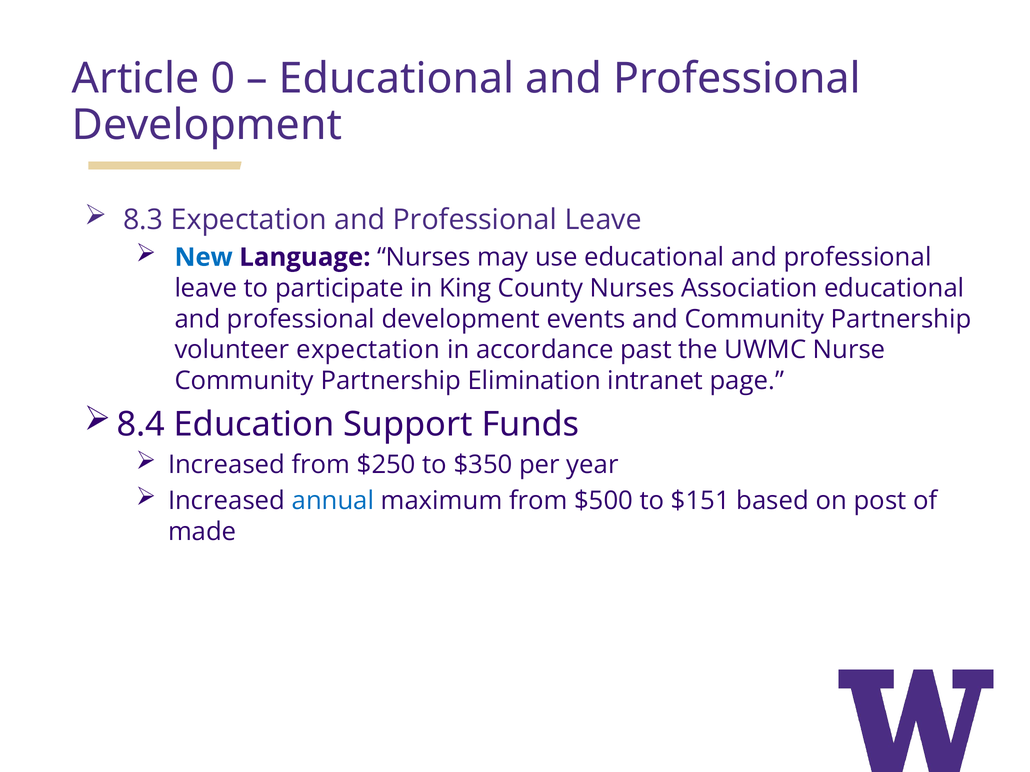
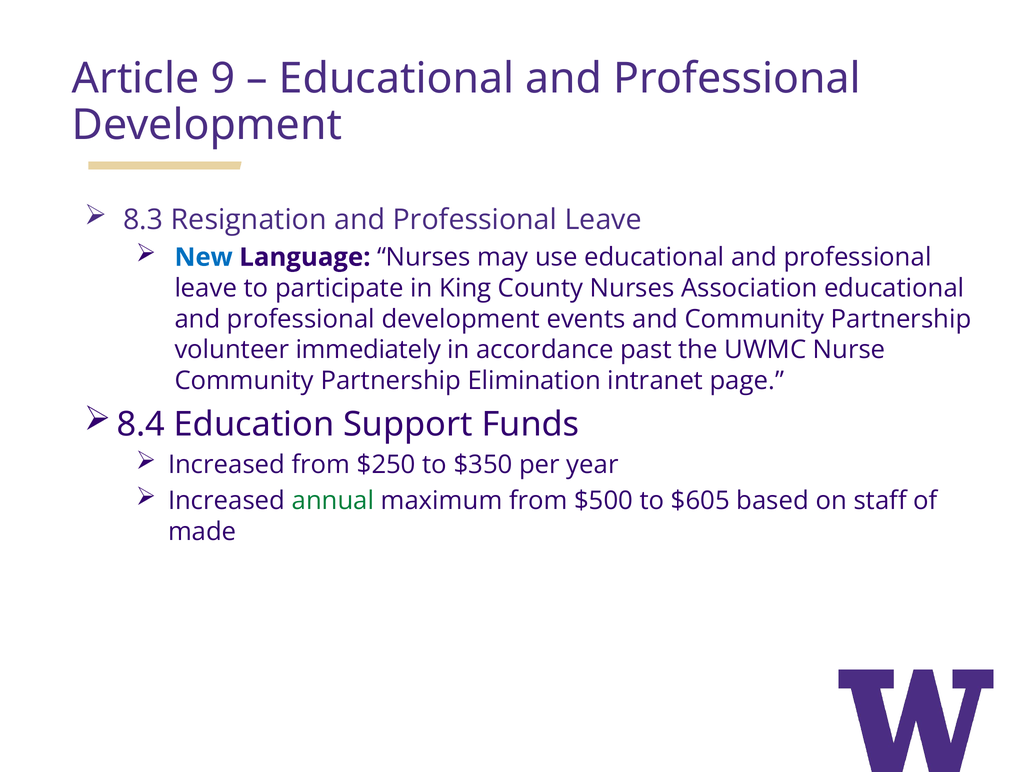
0: 0 -> 9 (223, 79)
8.3 Expectation: Expectation -> Resignation (249, 220)
volunteer expectation: expectation -> immediately (368, 350)
annual colour: blue -> green (333, 501)
$151: $151 -> $605 (700, 501)
post: post -> staff (880, 501)
